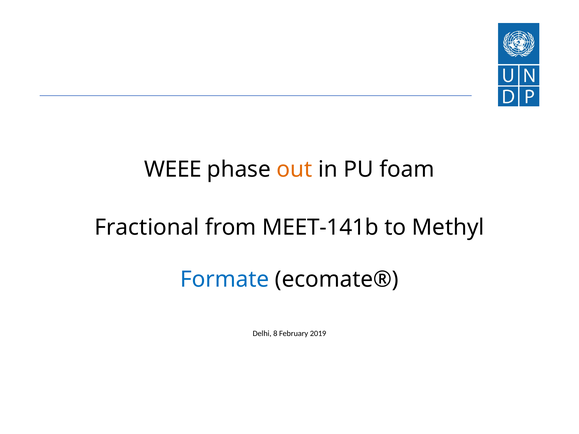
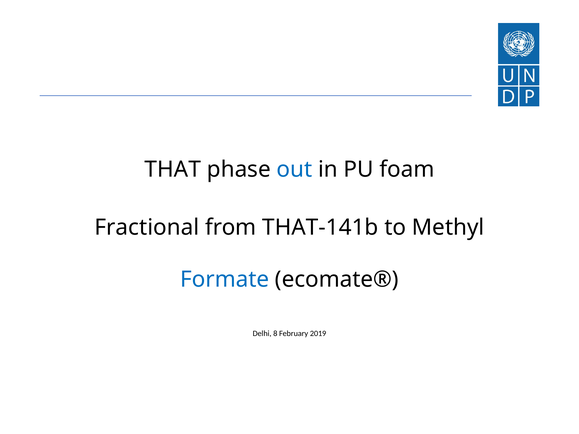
WEEE: WEEE -> THAT (173, 170)
out colour: orange -> blue (294, 170)
MEET-141b: MEET-141b -> THAT-141b (320, 228)
